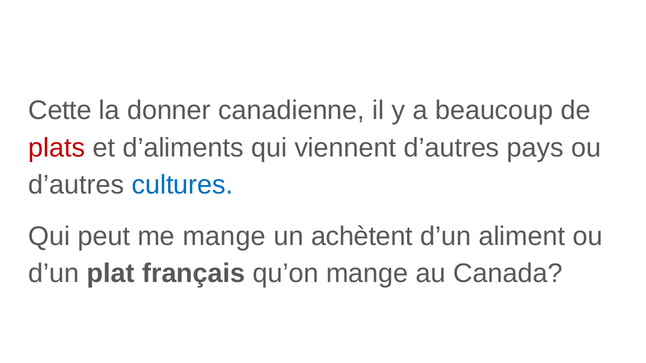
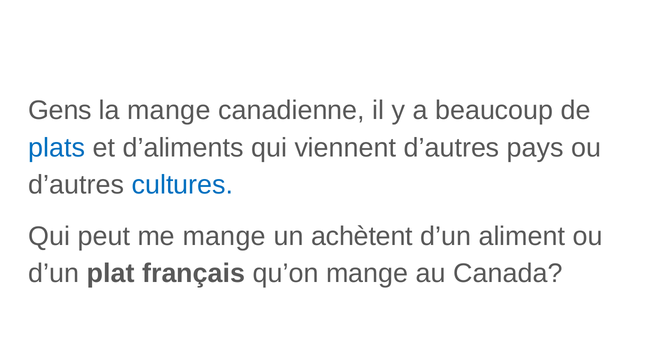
Cette: Cette -> Gens (60, 111)
la donner: donner -> mange (169, 111)
plats colour: red -> blue (57, 148)
